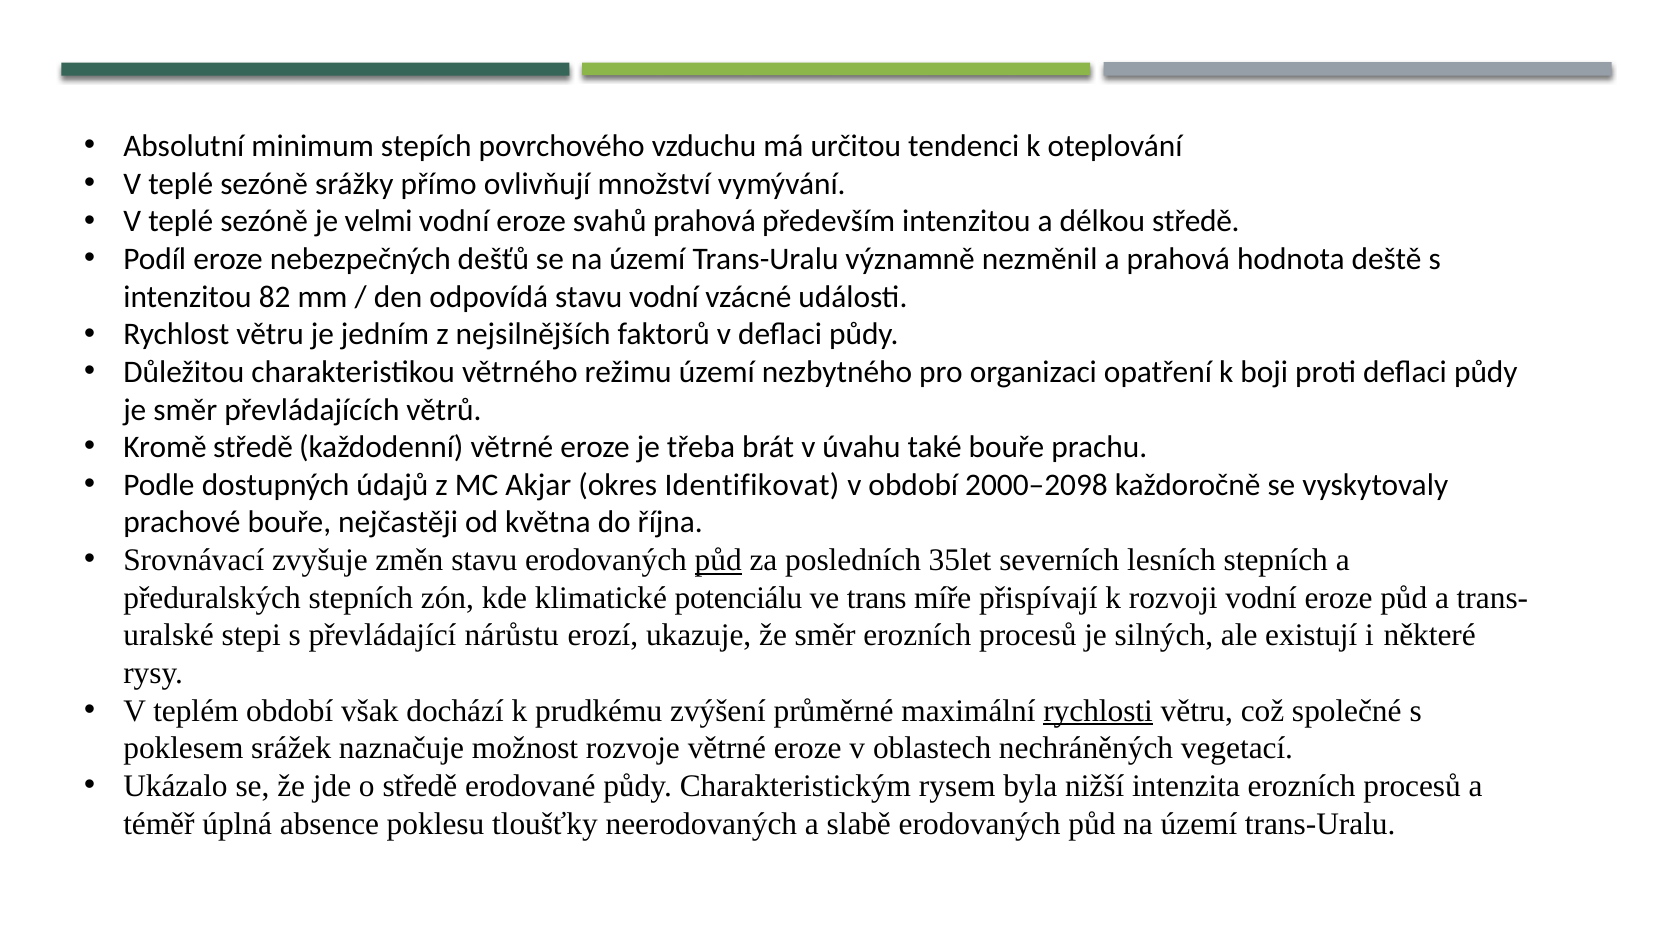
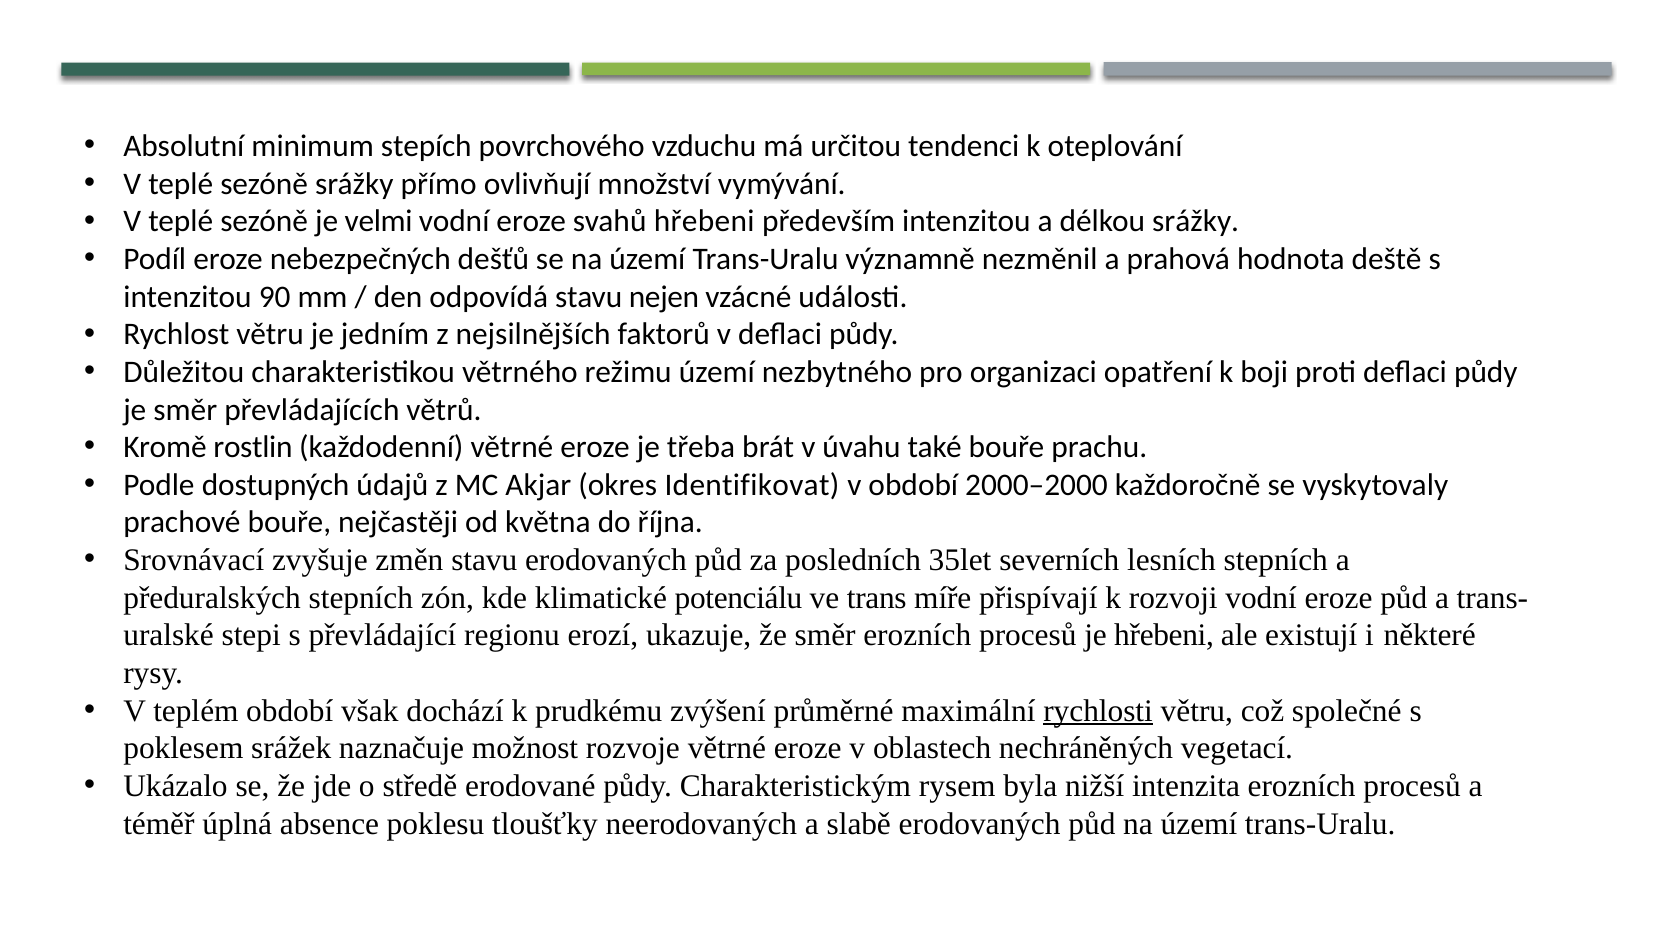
svahů prahová: prahová -> hřebeni (704, 221)
délkou středě: středě -> srážky (1196, 221)
82: 82 -> 90 (275, 297)
stavu vodní: vodní -> nejen (664, 297)
Kromě středě: středě -> rostlin (253, 447)
2000–2098: 2000–2098 -> 2000–2000 (1037, 485)
půd underline: present -> none (718, 560)
nárůstu: nárůstu -> regionu (512, 636)
je silných: silných -> hřebeni (1164, 636)
